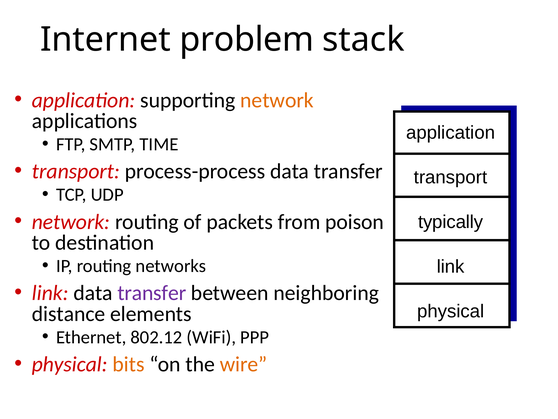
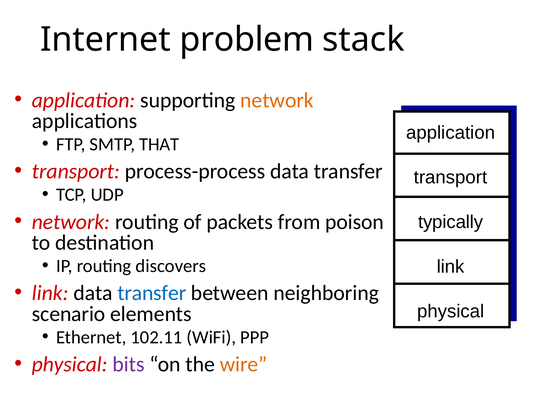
TIME: TIME -> THAT (159, 144)
networks: networks -> discovers (171, 266)
transfer colour: purple -> blue (152, 293)
distance: distance -> scenario (69, 314)
802.12: 802.12 -> 102.11 (156, 337)
bits colour: orange -> purple (129, 364)
